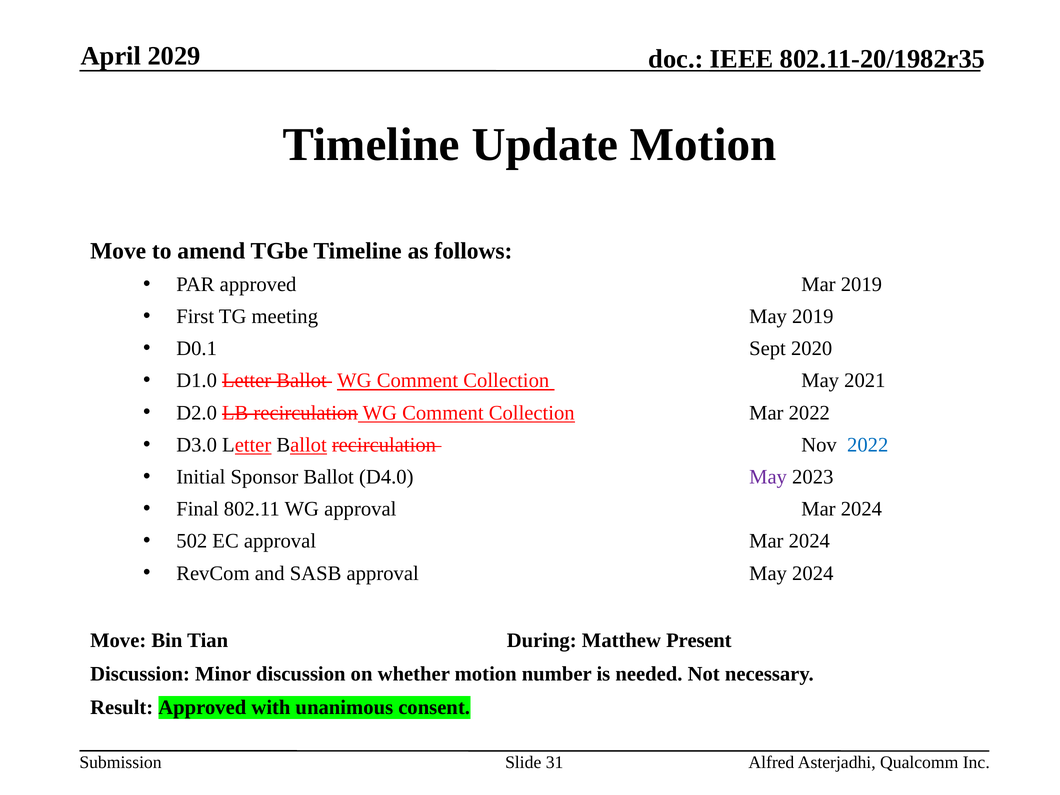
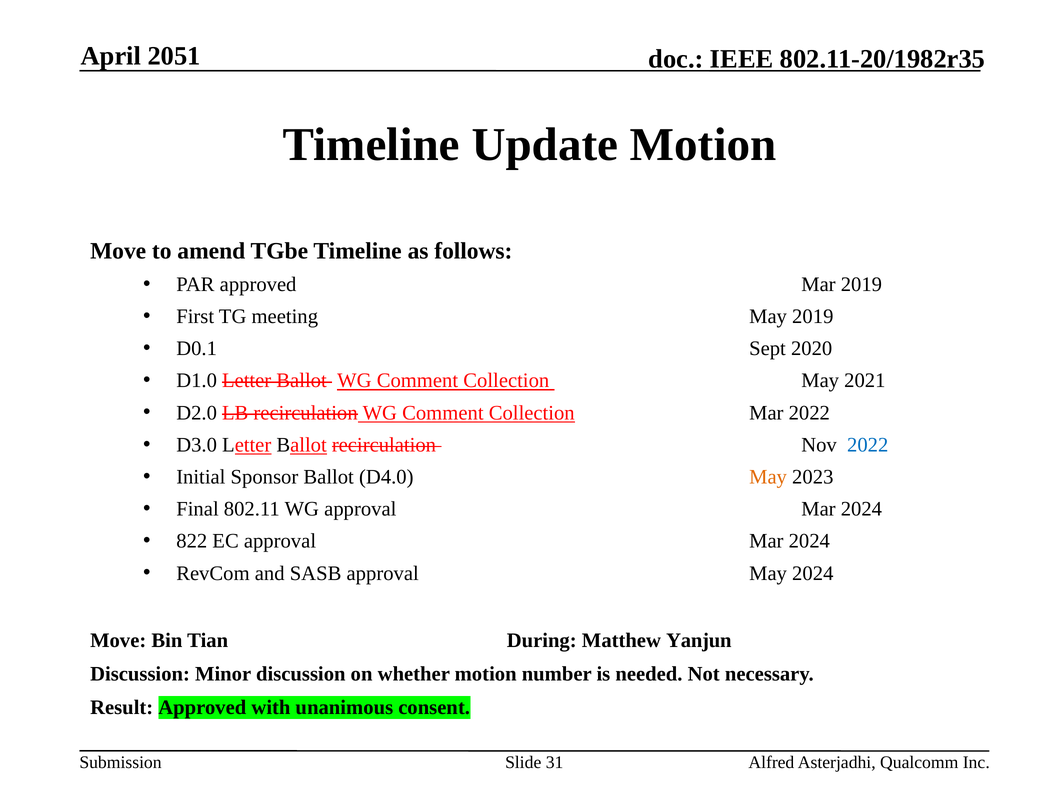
2029: 2029 -> 2051 (174, 56)
May colour: purple -> orange (768, 477)
502: 502 -> 822 (192, 541)
Present: Present -> Yanjun (699, 640)
